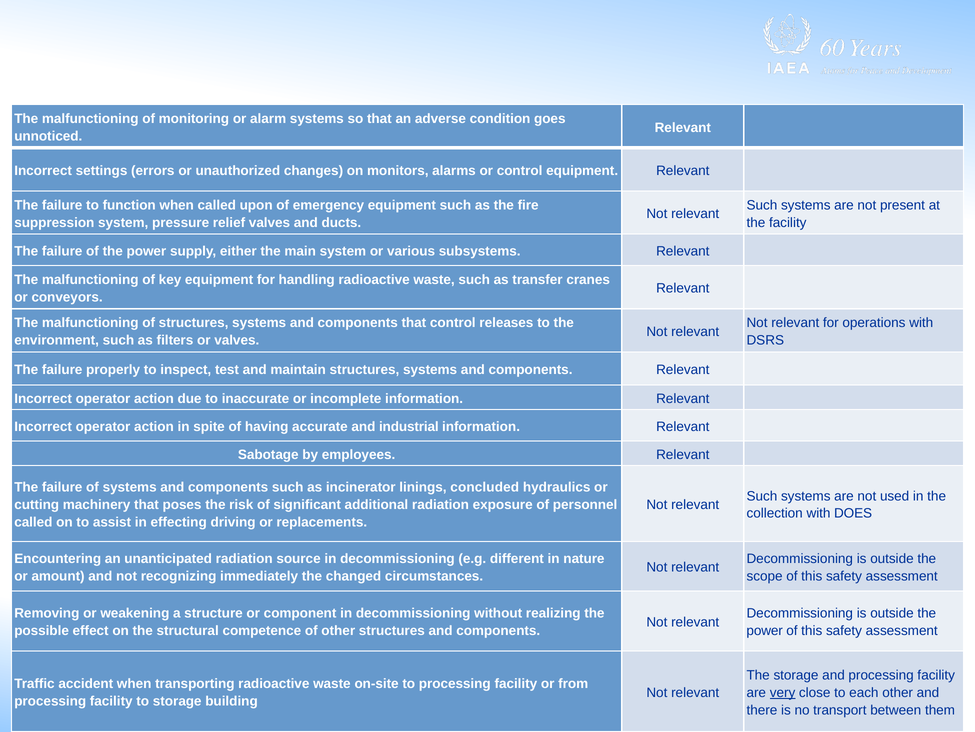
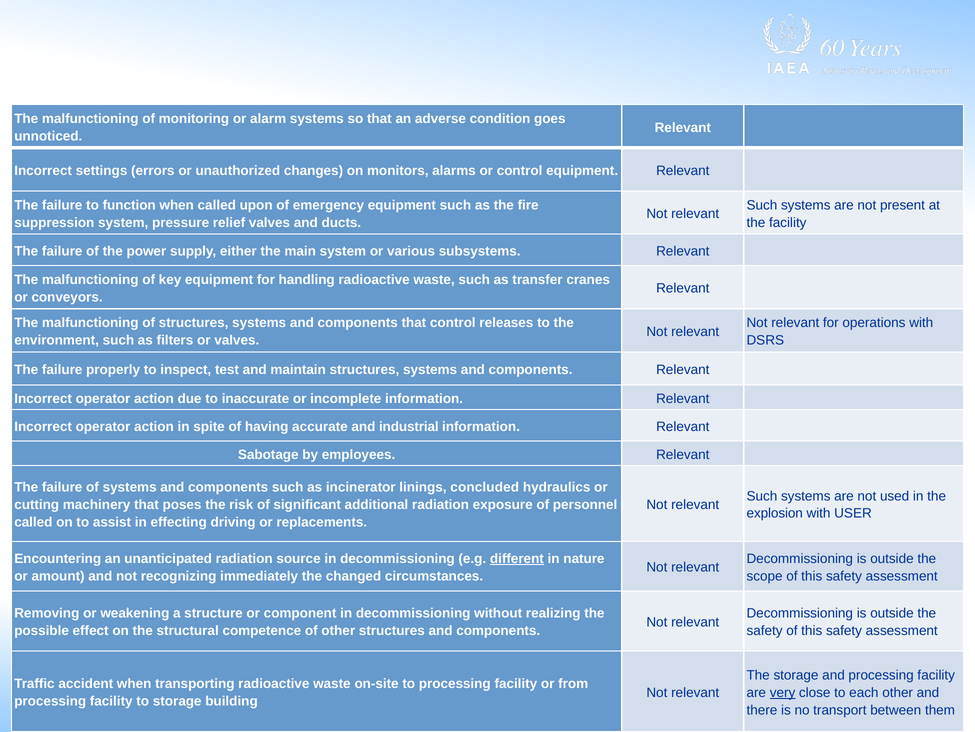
collection: collection -> explosion (775, 513)
DOES: DOES -> USER (853, 513)
different underline: none -> present (517, 558)
power: power -> safety (765, 630)
